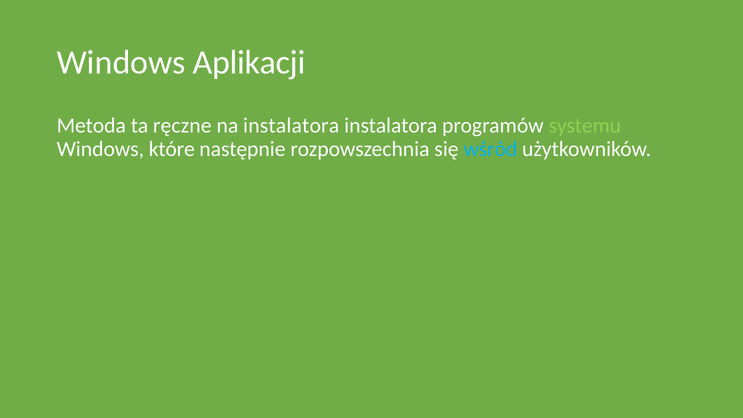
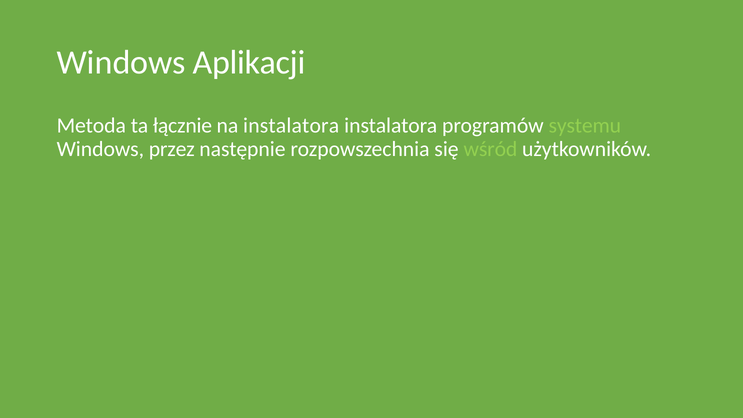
ręczne: ręczne -> łącznie (182, 126)
które: które -> przez (172, 149)
wśród colour: light blue -> light green (490, 149)
